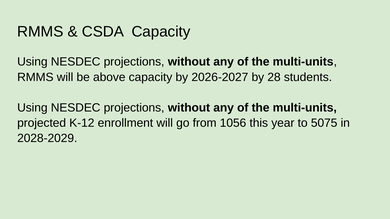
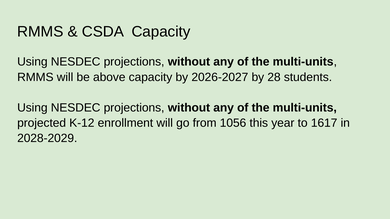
5075: 5075 -> 1617 (324, 123)
